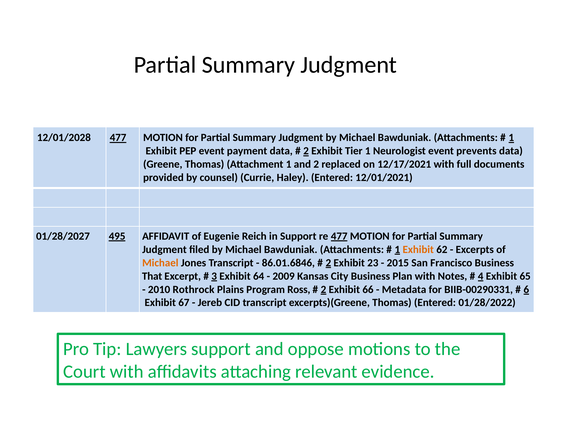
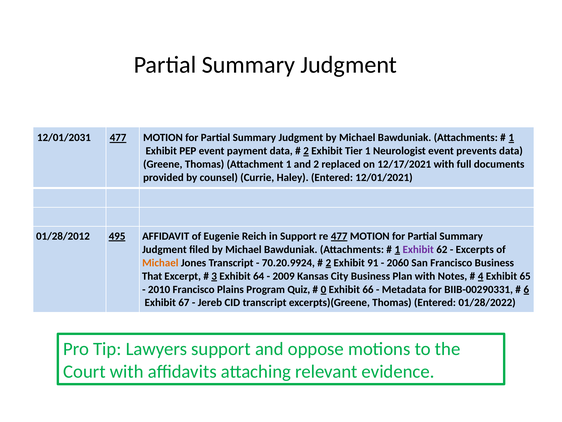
12/01/2028: 12/01/2028 -> 12/01/2031 (64, 138)
01/28/2027: 01/28/2027 -> 01/28/2012 (63, 236)
Exhibit colour: orange -> purple (418, 249)
86.01.6846: 86.01.6846 -> 70.20.9924 (288, 262)
23: 23 -> 91 (373, 262)
2015: 2015 -> 2060 (398, 262)
2010 Rothrock: Rothrock -> Francisco (194, 289)
Ross: Ross -> Quiz (299, 289)
2: 2 -> 0 (323, 289)
